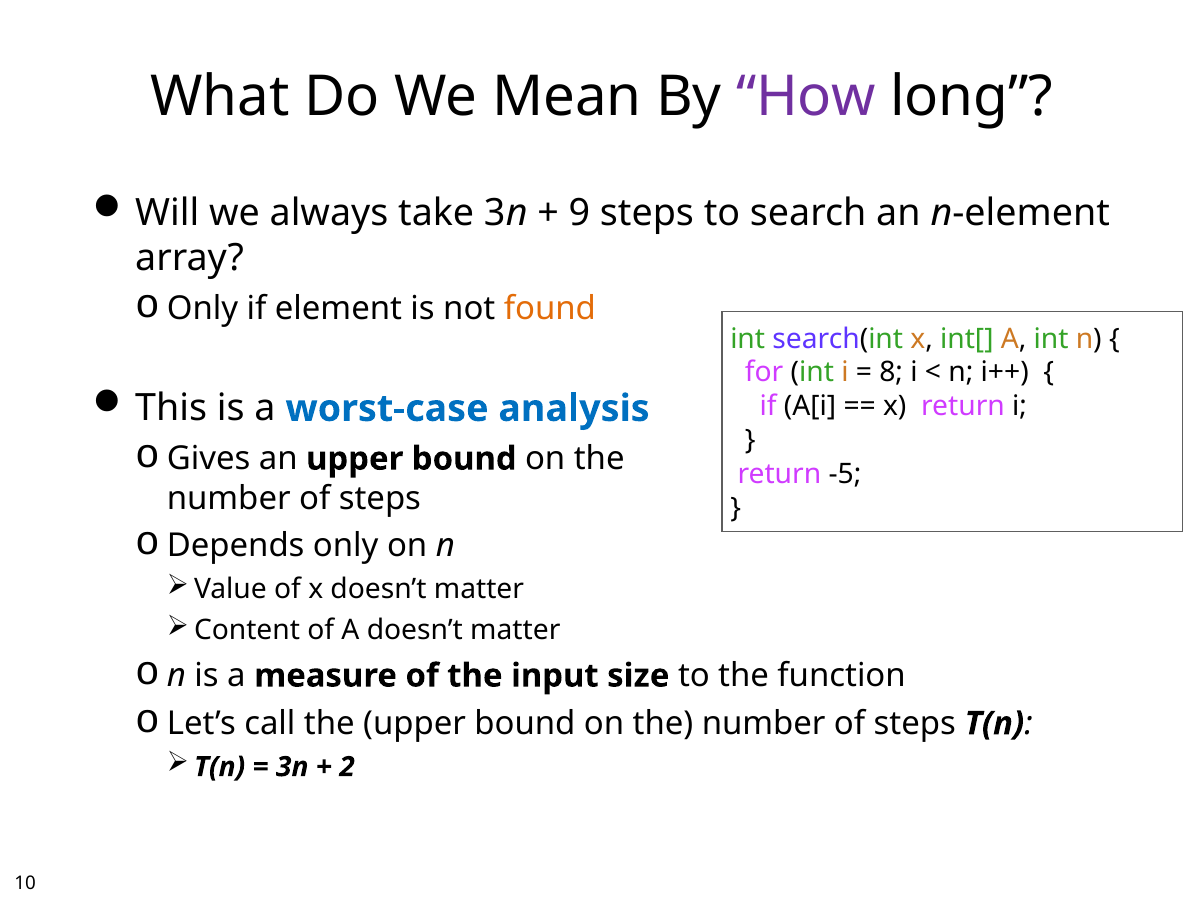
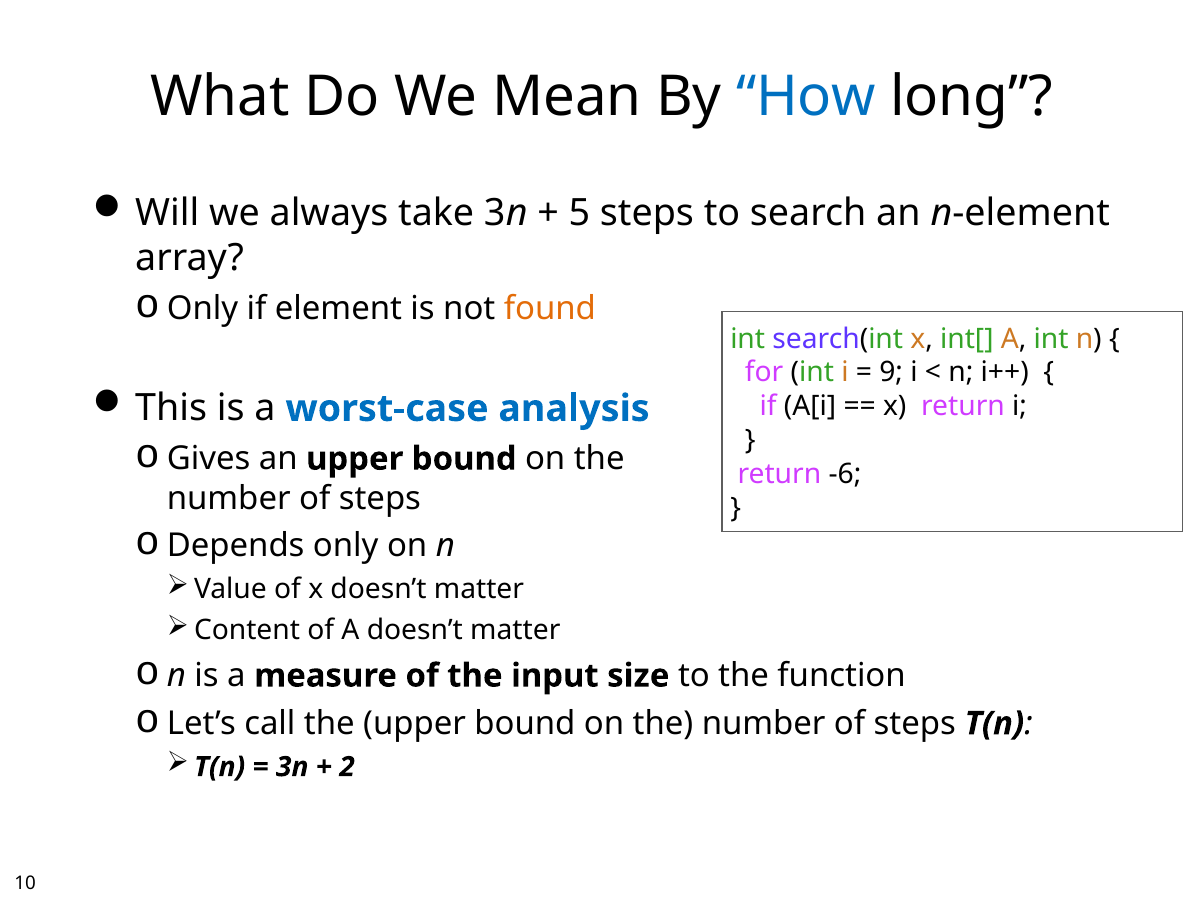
How colour: purple -> blue (806, 97)
9: 9 -> 5 (579, 213)
8: 8 -> 9 (891, 373)
-5: -5 -> -6 (845, 474)
